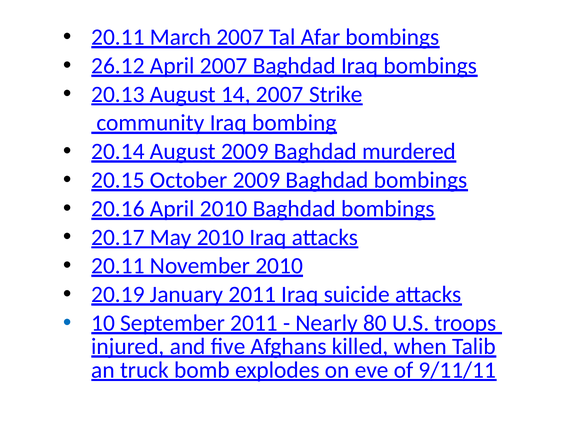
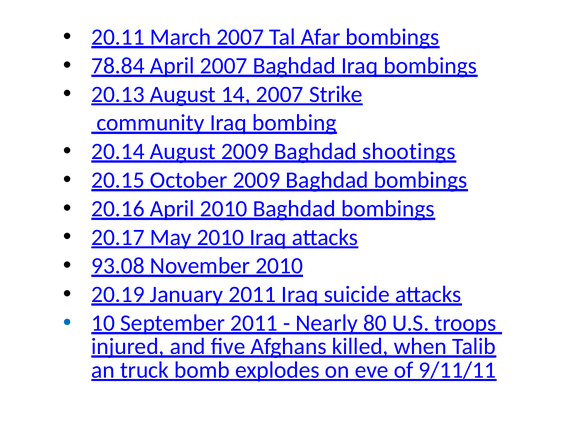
26.12: 26.12 -> 78.84 (118, 66)
murdered: murdered -> shootings (409, 152)
20.11: 20.11 -> 93.08 (118, 266)
